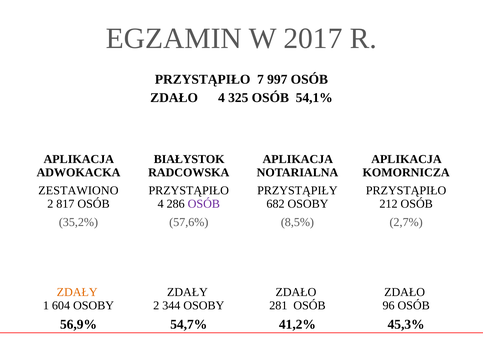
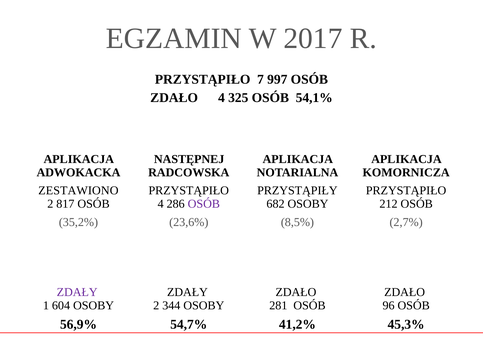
BIAŁYSTOK: BIAŁYSTOK -> NASTĘPNEJ (189, 159)
57,6%: 57,6% -> 23,6% (189, 222)
ZDAŁY colour: orange -> purple (77, 292)
